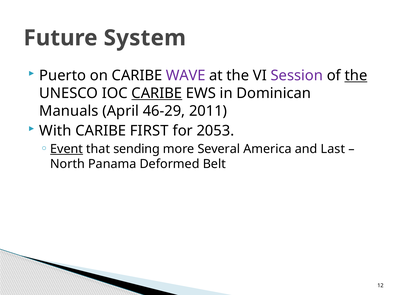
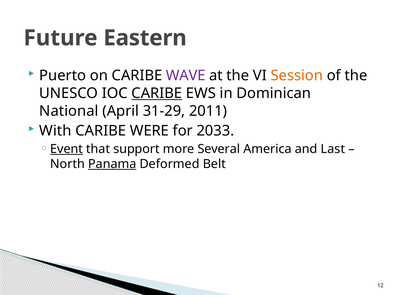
System: System -> Eastern (145, 38)
Session colour: purple -> orange (297, 75)
the underline: present -> none (356, 75)
Manuals: Manuals -> National (69, 111)
46-29: 46-29 -> 31-29 (164, 111)
FIRST: FIRST -> WERE (149, 131)
2053: 2053 -> 2033 (215, 131)
sending: sending -> support (137, 149)
Panama underline: none -> present (112, 164)
